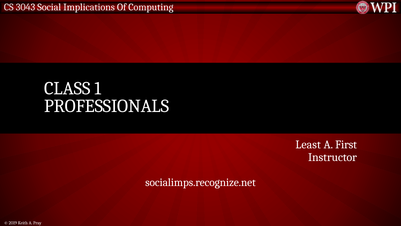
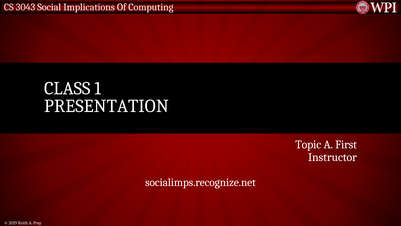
PROFESSIONALS: PROFESSIONALS -> PRESENTATION (106, 106)
Least: Least -> Topic (308, 144)
